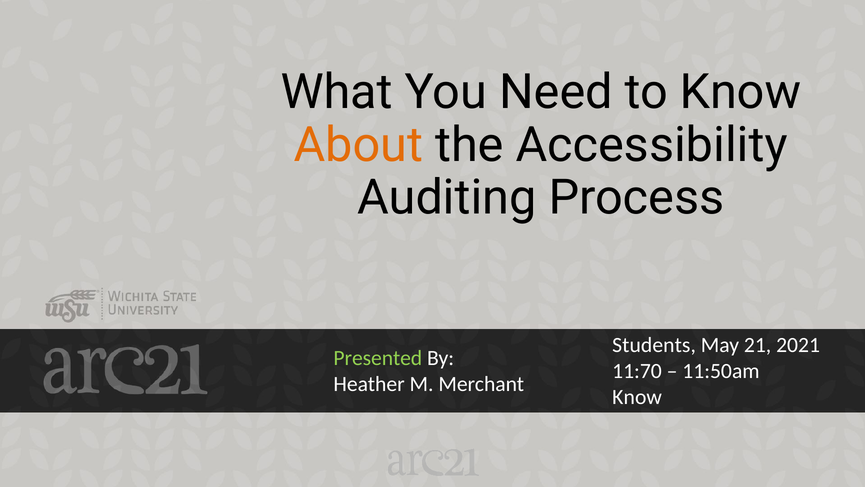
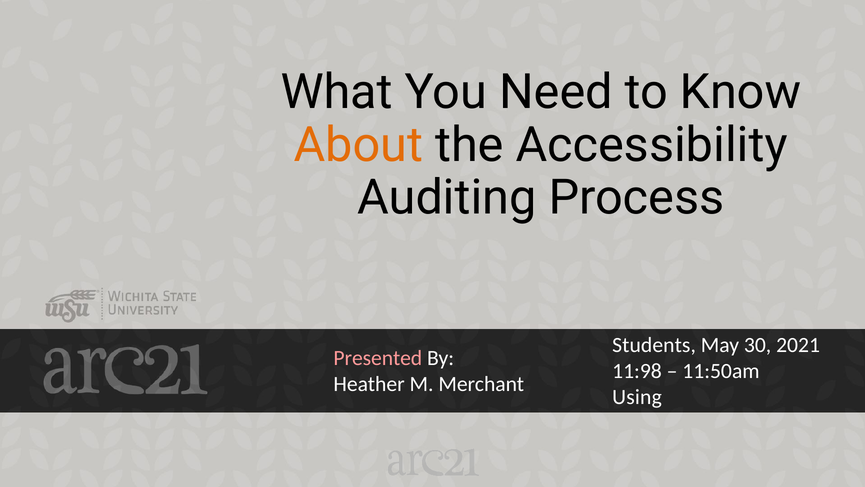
21: 21 -> 30 (758, 345)
Presented colour: light green -> pink (378, 358)
11:70: 11:70 -> 11:98 (637, 371)
Know: Know -> Using (637, 397)
